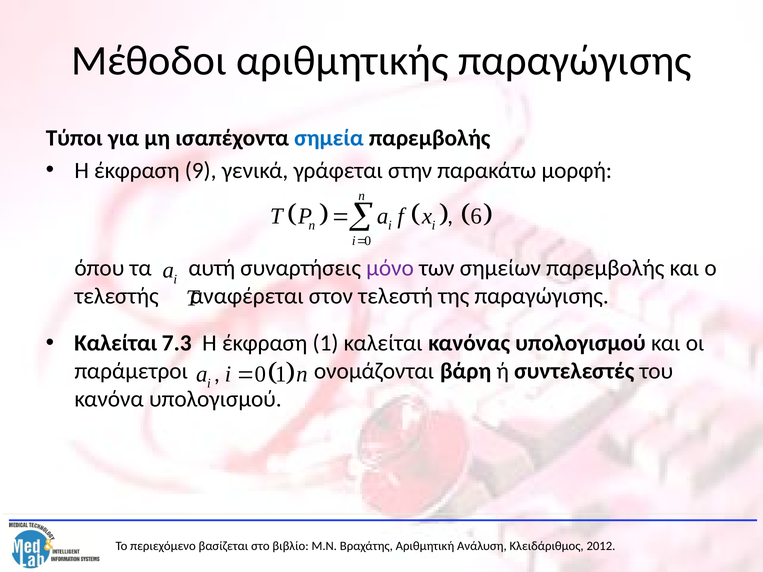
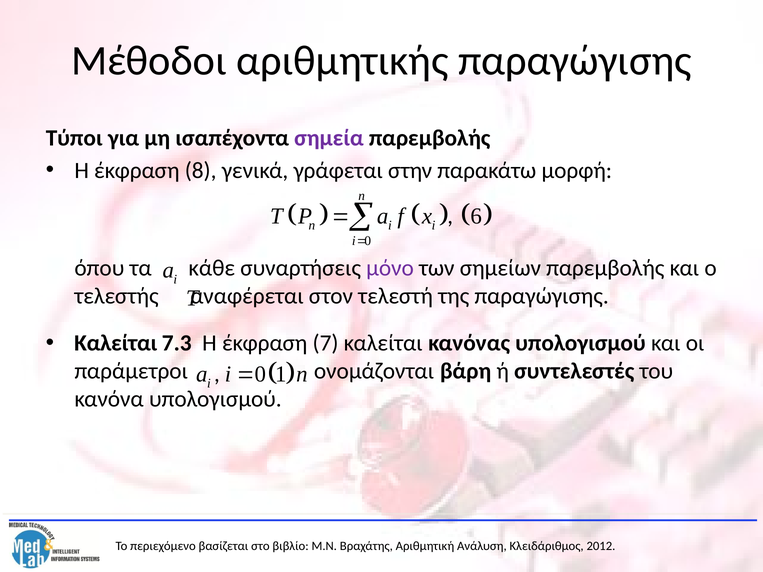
σημεία colour: blue -> purple (329, 138)
9: 9 -> 8 (201, 171)
αυτή: αυτή -> κάθε (212, 268)
έκφραση 1: 1 -> 7 (326, 343)
